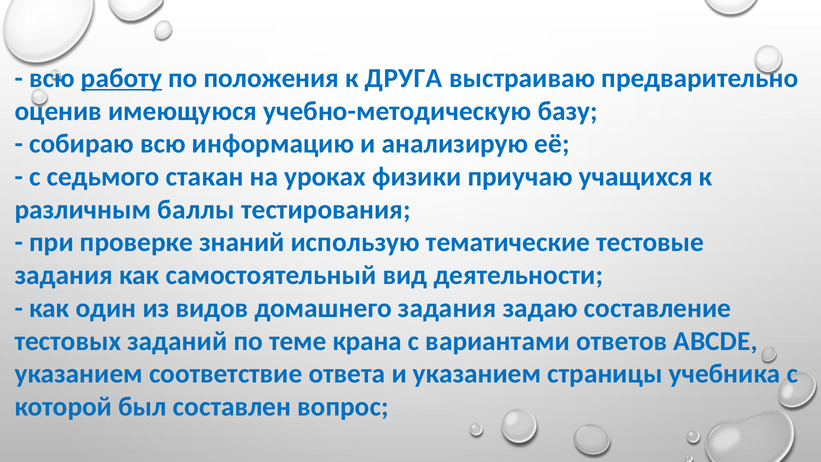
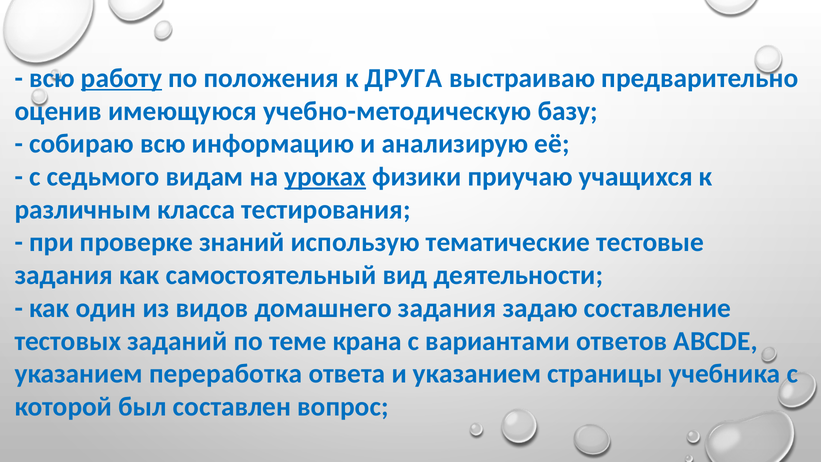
стакан: стакан -> видам (205, 177)
уроках underline: none -> present (325, 177)
баллы: баллы -> класса (196, 209)
соответствие: соответствие -> переработка (226, 374)
